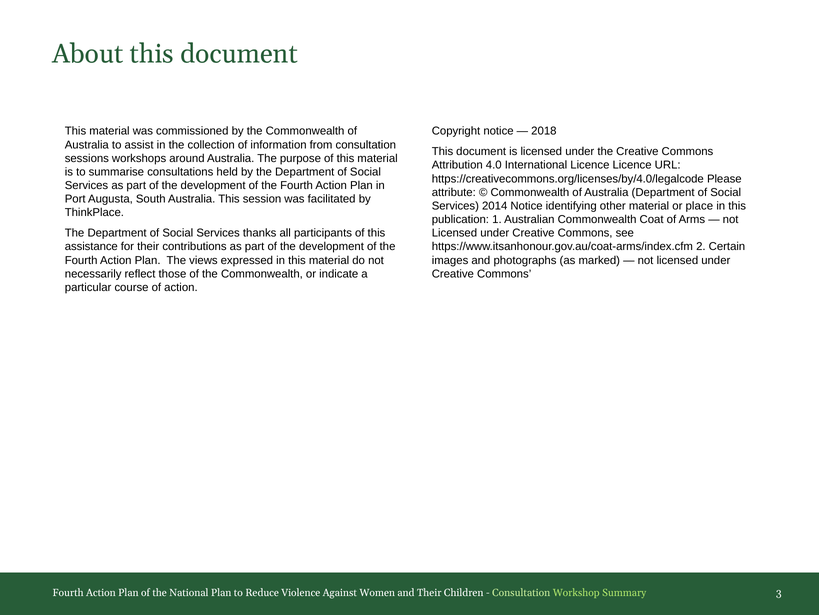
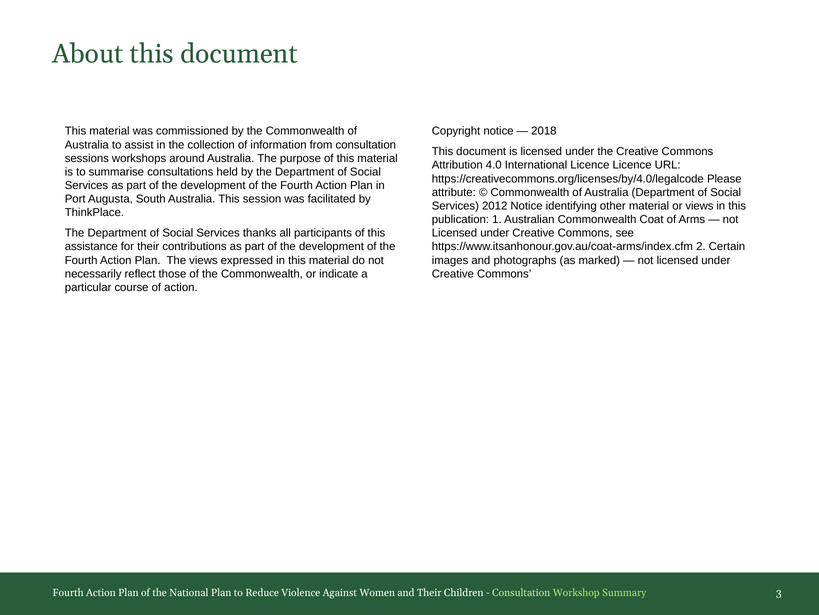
2014: 2014 -> 2012 (495, 206)
or place: place -> views (699, 206)
